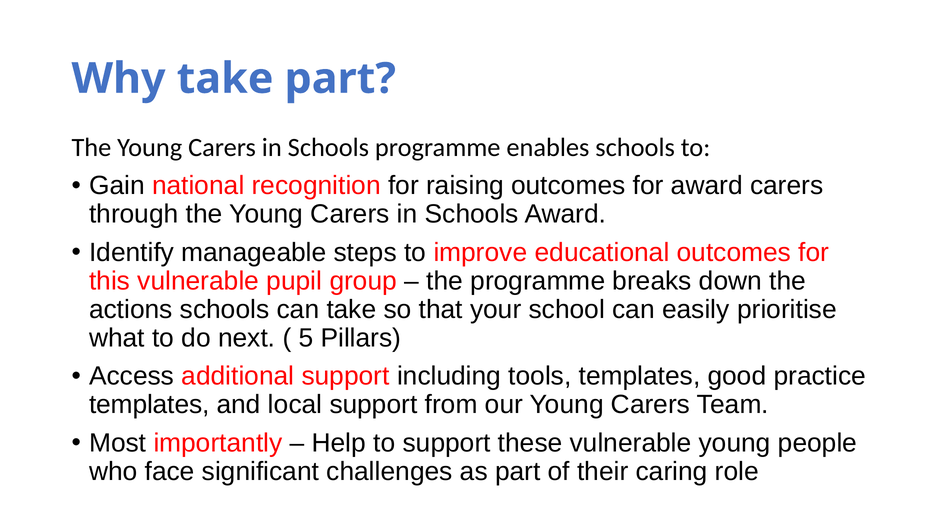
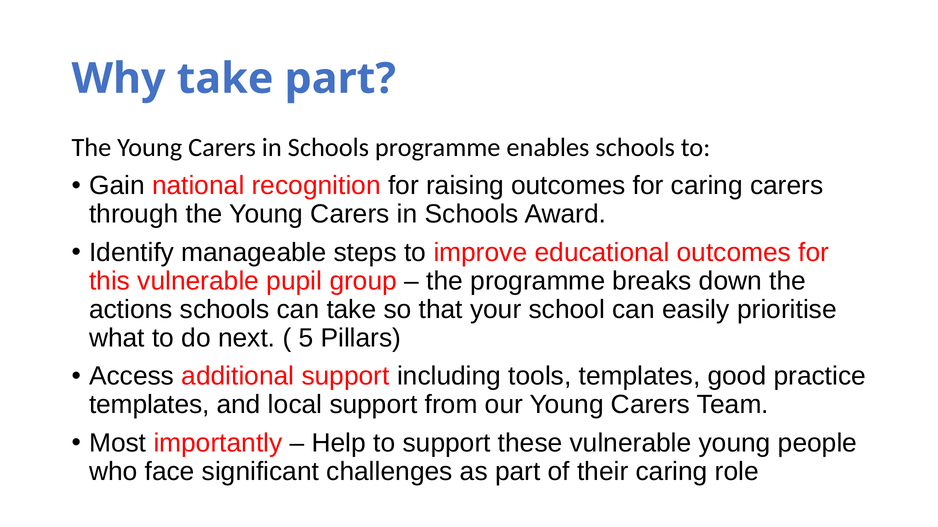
for award: award -> caring (707, 186)
